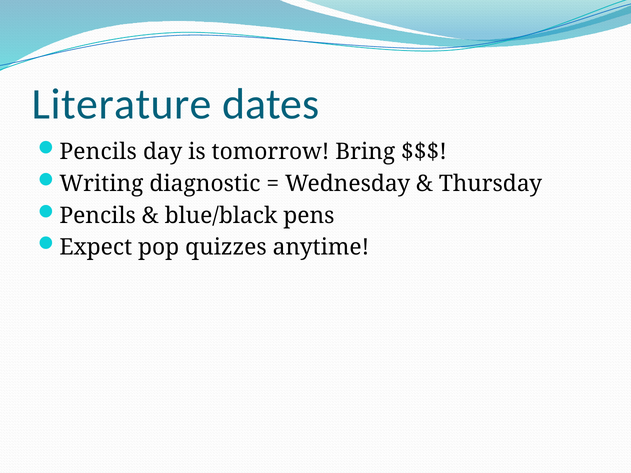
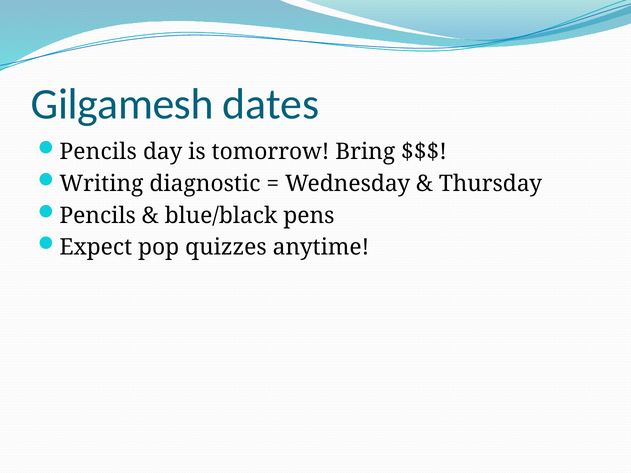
Literature: Literature -> Gilgamesh (122, 104)
